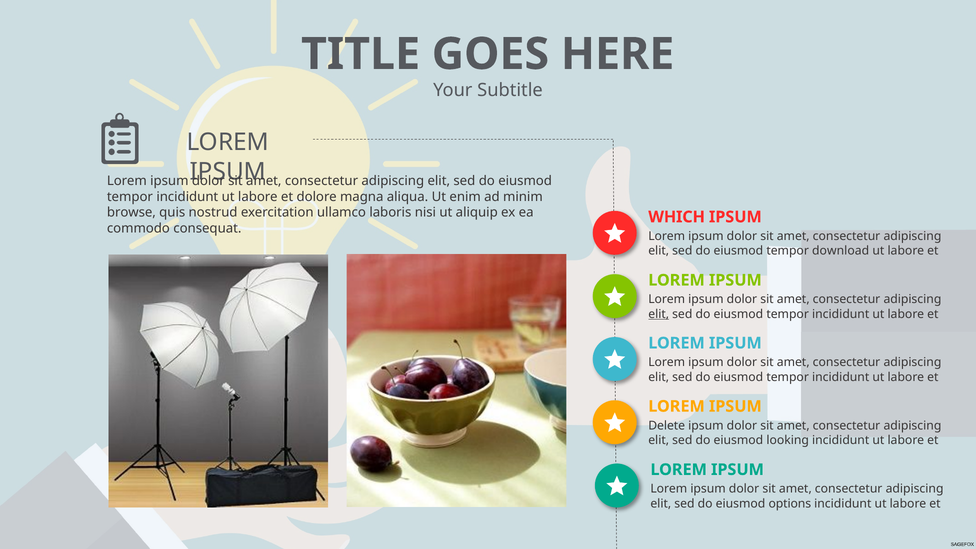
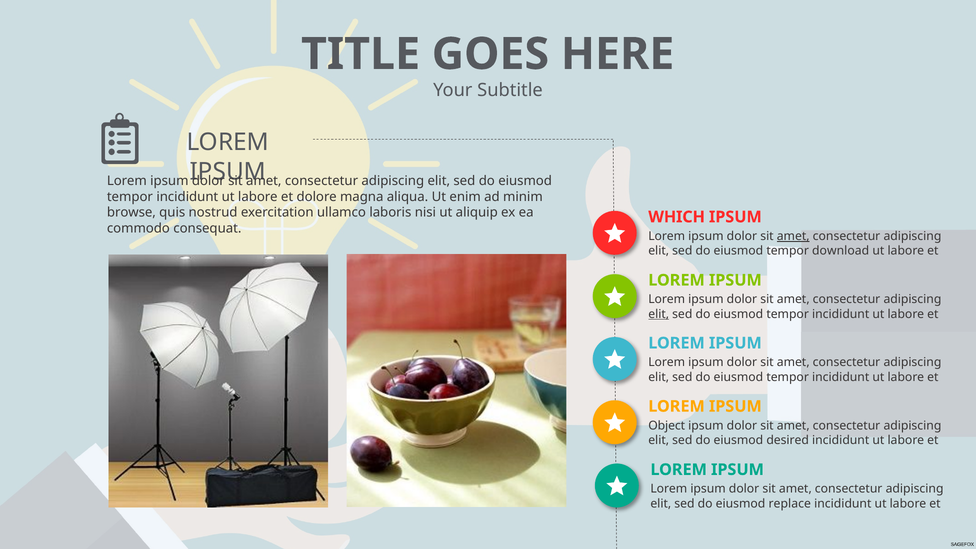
amet underline: none -> present (793, 236)
Delete: Delete -> Object (667, 426)
looking: looking -> desired (788, 440)
options: options -> replace (790, 504)
